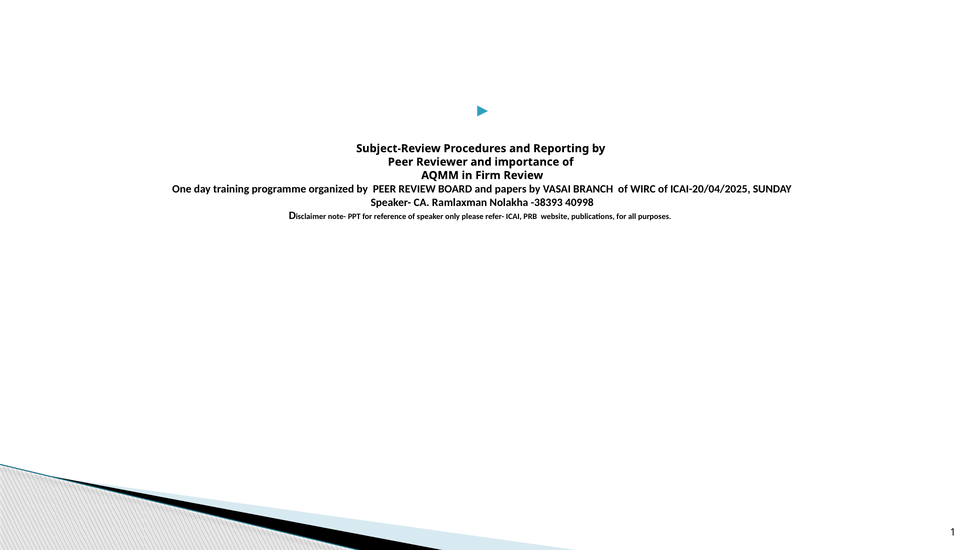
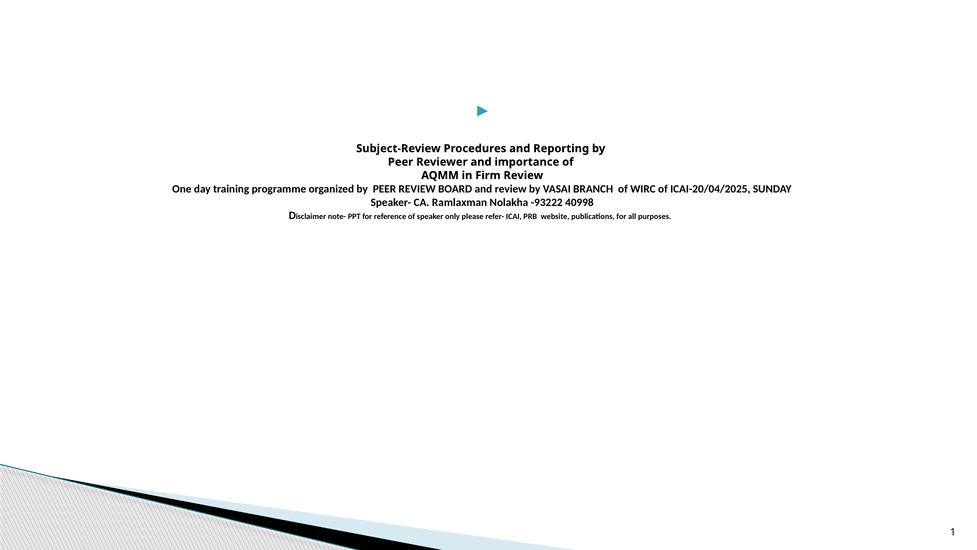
and papers: papers -> review (511, 189)
-38393: -38393 -> -93222 (547, 202)
